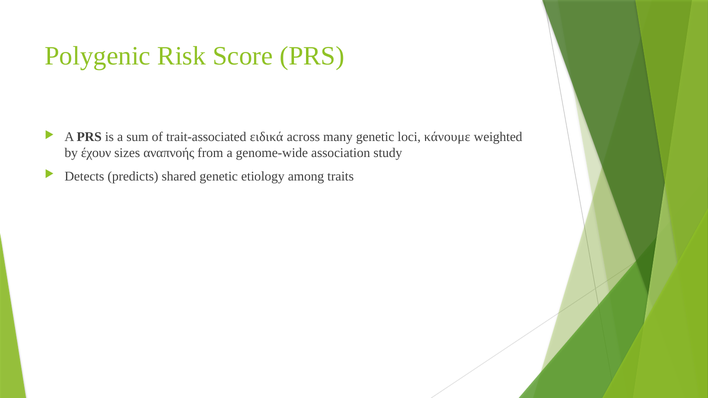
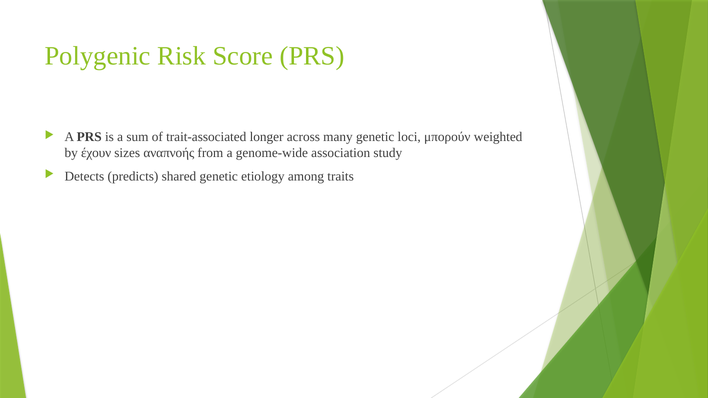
ειδικά: ειδικά -> longer (267, 137)
κάνουμε: κάνουμε -> μπορούν (447, 137)
